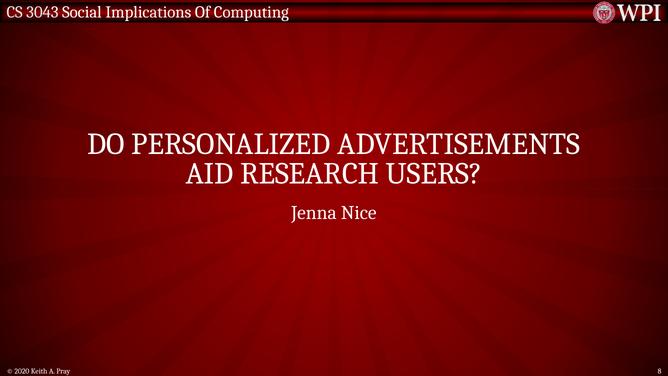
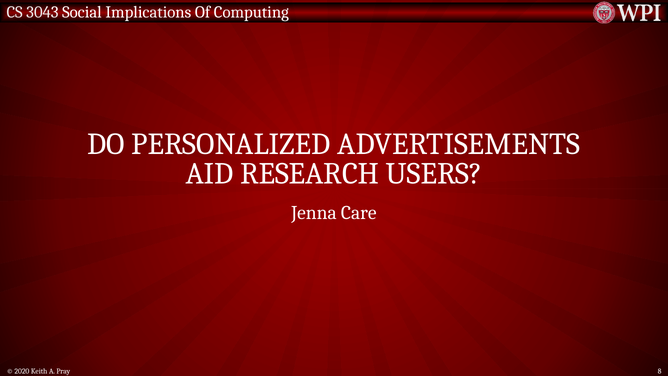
Nice: Nice -> Care (359, 213)
